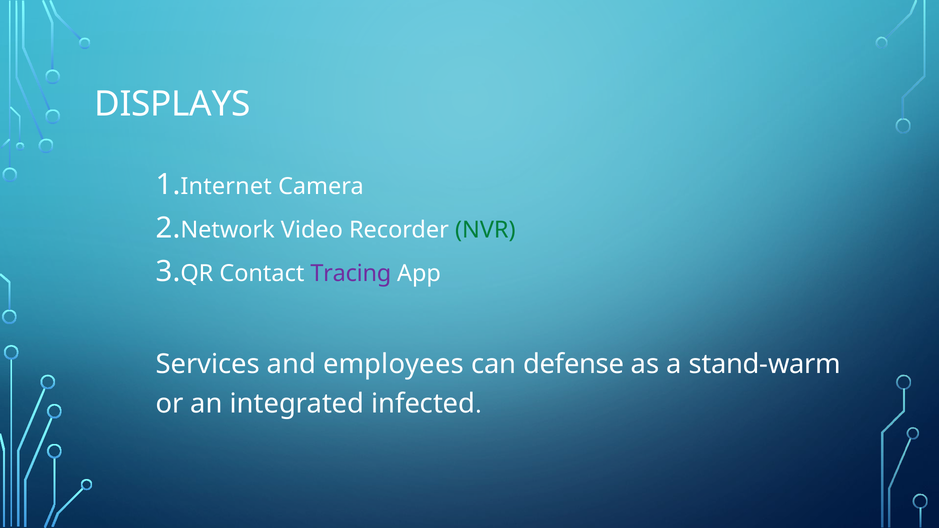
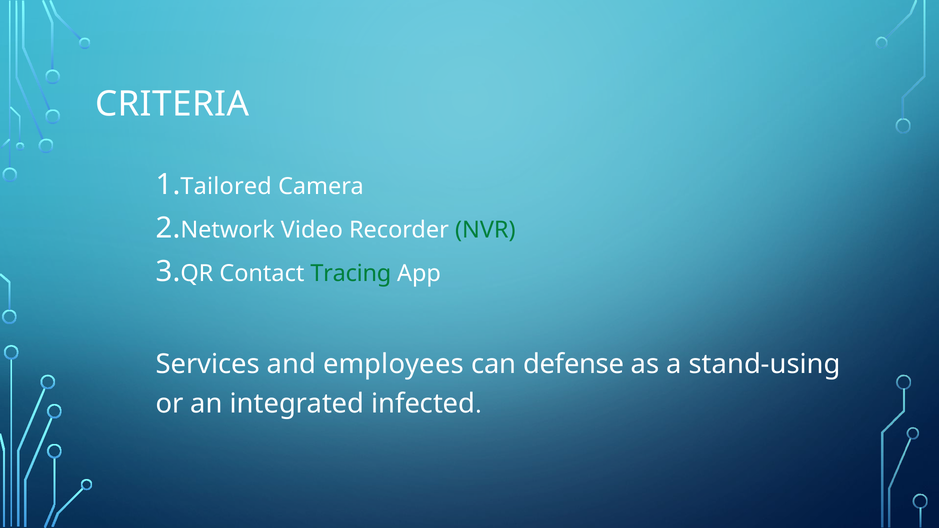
DISPLAYS: DISPLAYS -> CRITERIA (172, 104)
Internet: Internet -> Tailored (226, 186)
Tracing colour: purple -> green (351, 274)
stand-warm: stand-warm -> stand-using (765, 364)
